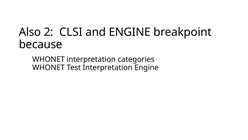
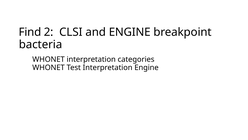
Also: Also -> Find (30, 32)
because: because -> bacteria (41, 44)
